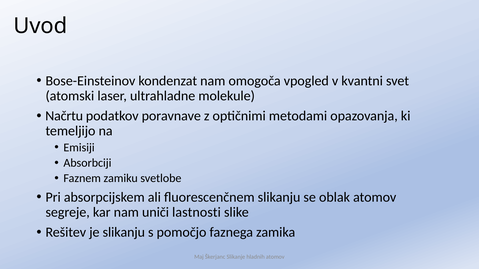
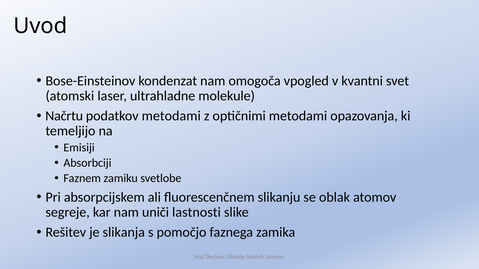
podatkov poravnave: poravnave -> metodami (171, 116)
je slikanju: slikanju -> slikanja (124, 233)
